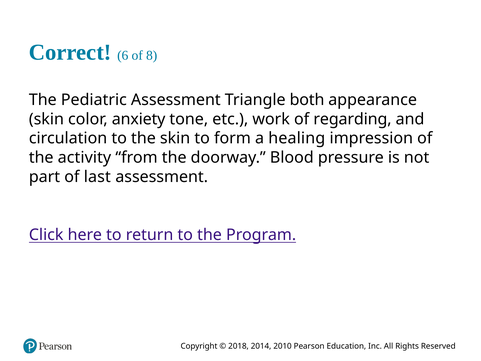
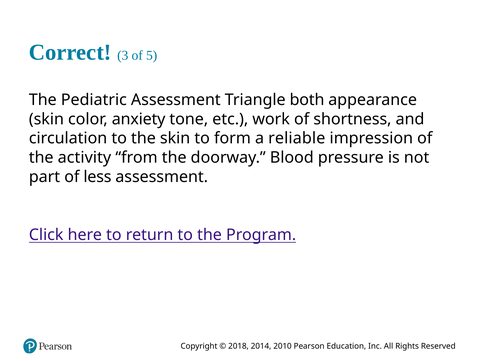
6: 6 -> 3 (123, 55)
8: 8 -> 5 (152, 55)
regarding: regarding -> shortness (352, 119)
healing: healing -> reliable (297, 138)
last: last -> less (97, 177)
